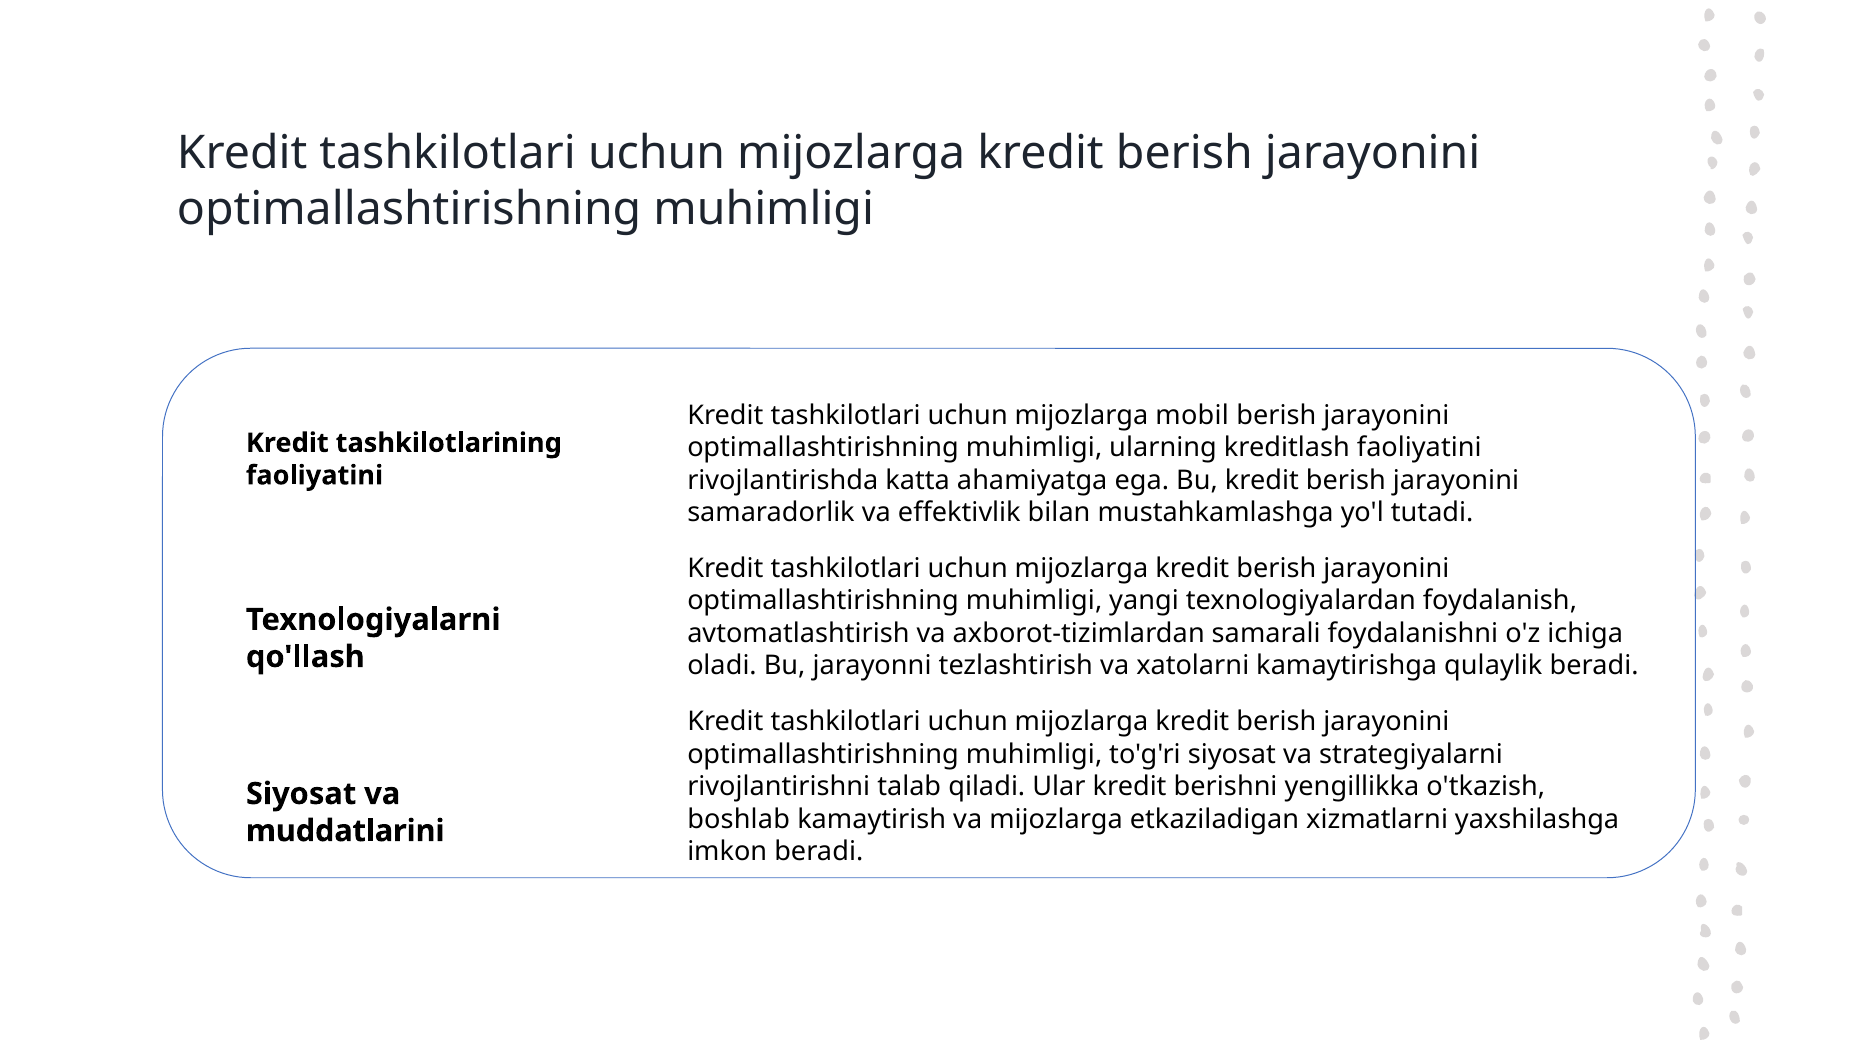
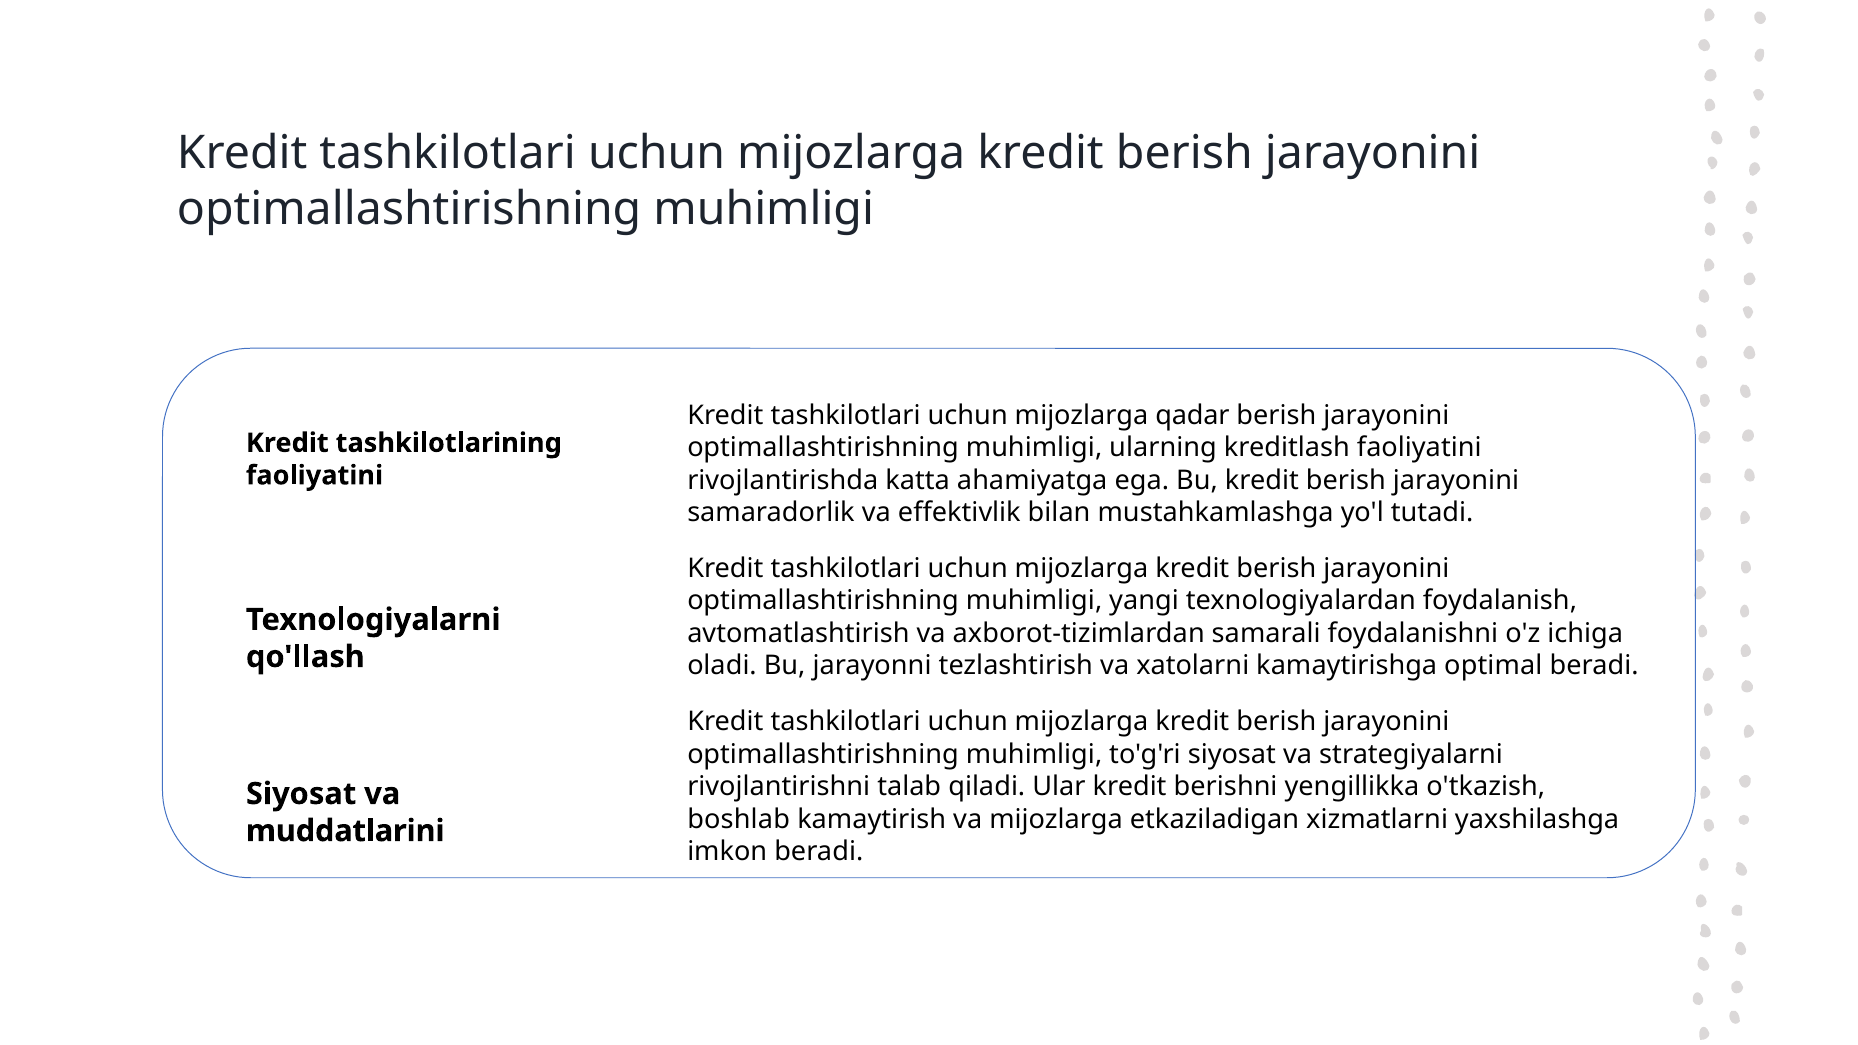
mobil: mobil -> qadar (1192, 415)
qulaylik: qulaylik -> optimal (1493, 666)
